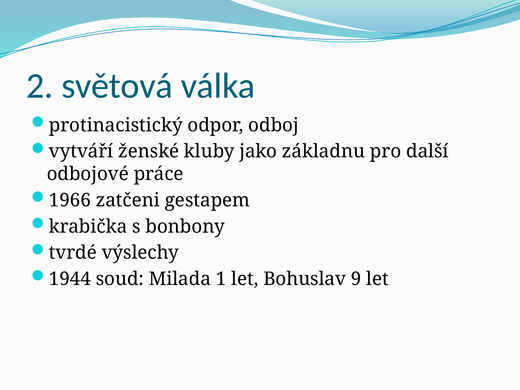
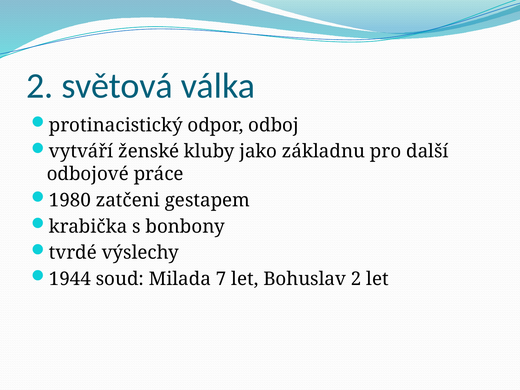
1966: 1966 -> 1980 (70, 200)
1: 1 -> 7 (221, 279)
Bohuslav 9: 9 -> 2 (356, 279)
